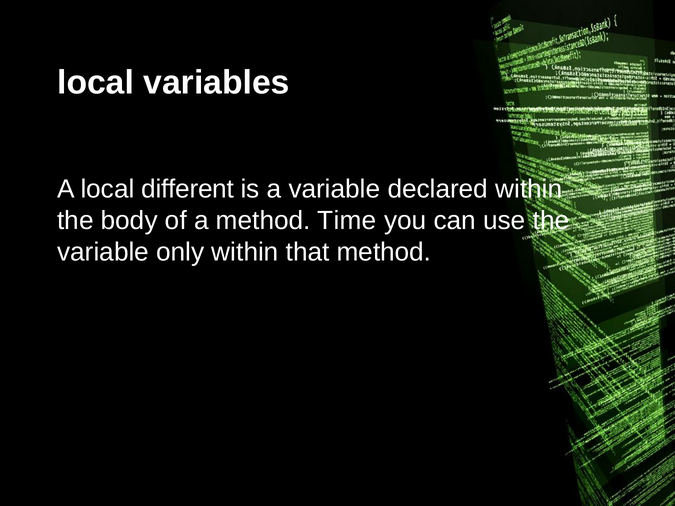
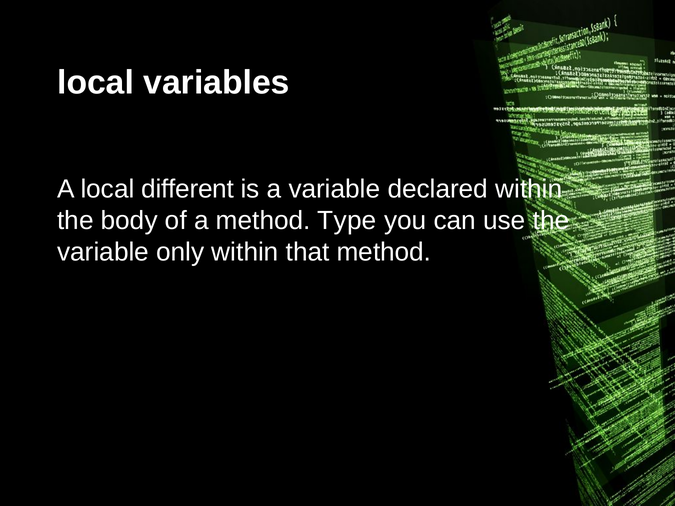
Time: Time -> Type (347, 221)
